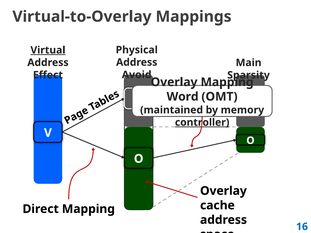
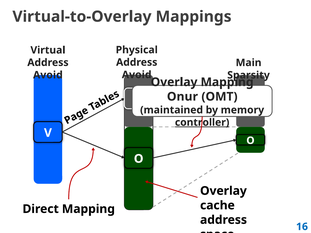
Virtual underline: present -> none (48, 50)
Effect: Effect -> Avoid (48, 75)
Word: Word -> Onur (182, 97)
